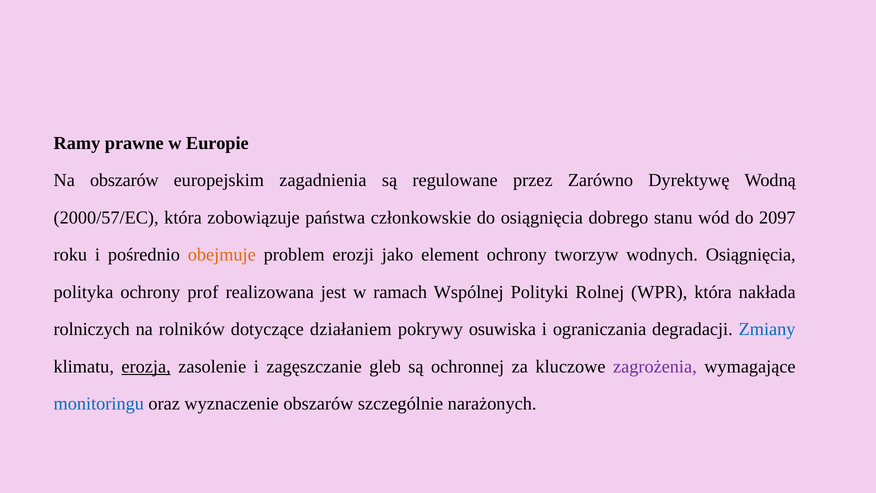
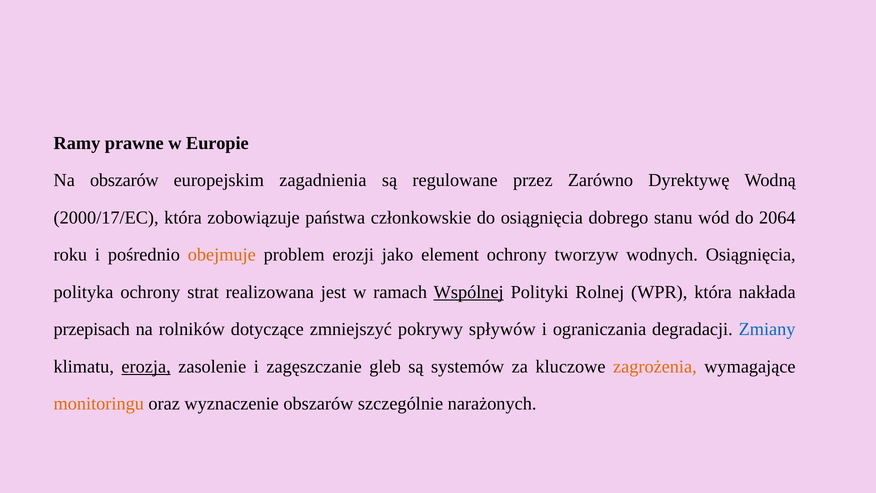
2000/57/EC: 2000/57/EC -> 2000/17/EC (106, 217)
2097: 2097 -> 2064 (777, 217)
prof: prof -> strat (203, 292)
Wspólnej underline: none -> present (469, 292)
rolniczych: rolniczych -> przepisach (92, 329)
działaniem: działaniem -> zmniejszyć (351, 329)
osuwiska: osuwiska -> spływów (502, 329)
ochronnej: ochronnej -> systemów (468, 366)
zagrożenia colour: purple -> orange (655, 366)
monitoringu colour: blue -> orange (99, 404)
